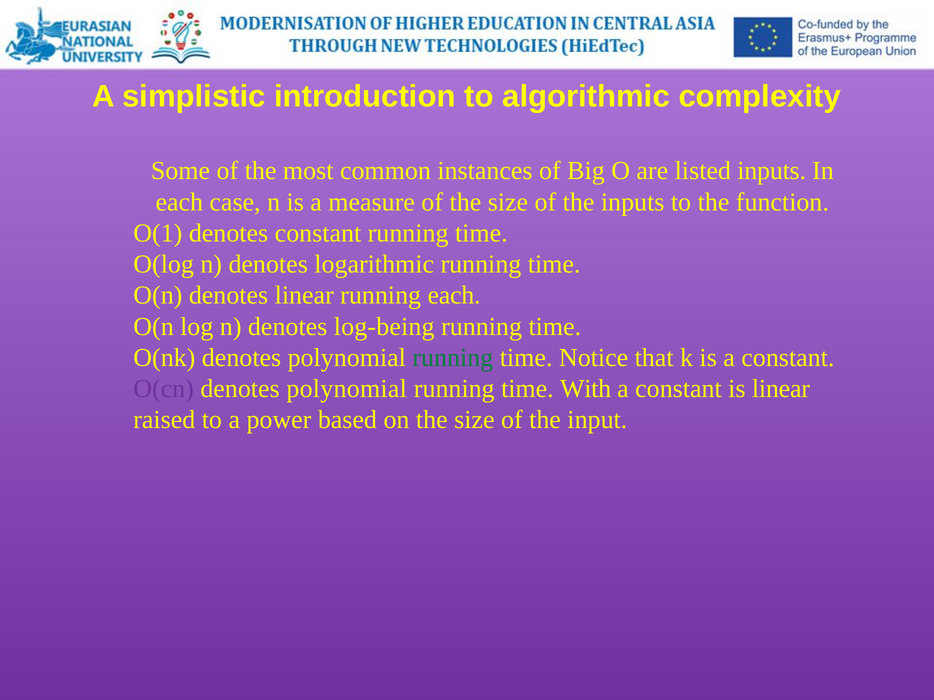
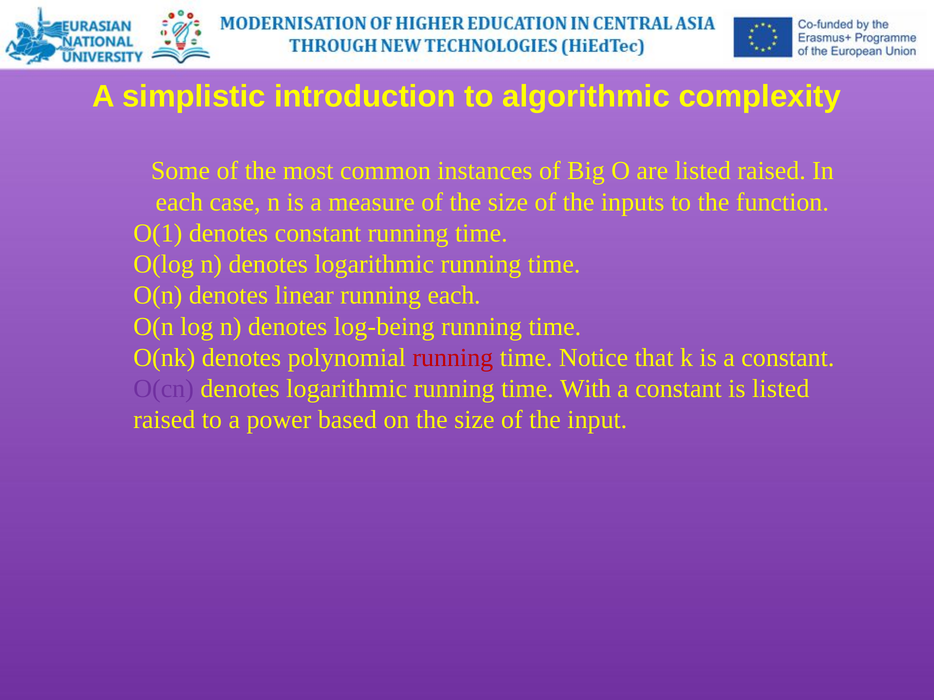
are listed inputs: inputs -> raised (772, 171)
running colour: green -> red (453, 358)
polynomial: polynomial -> logarithmic (347, 389)
is linear: linear -> listed (781, 389)
